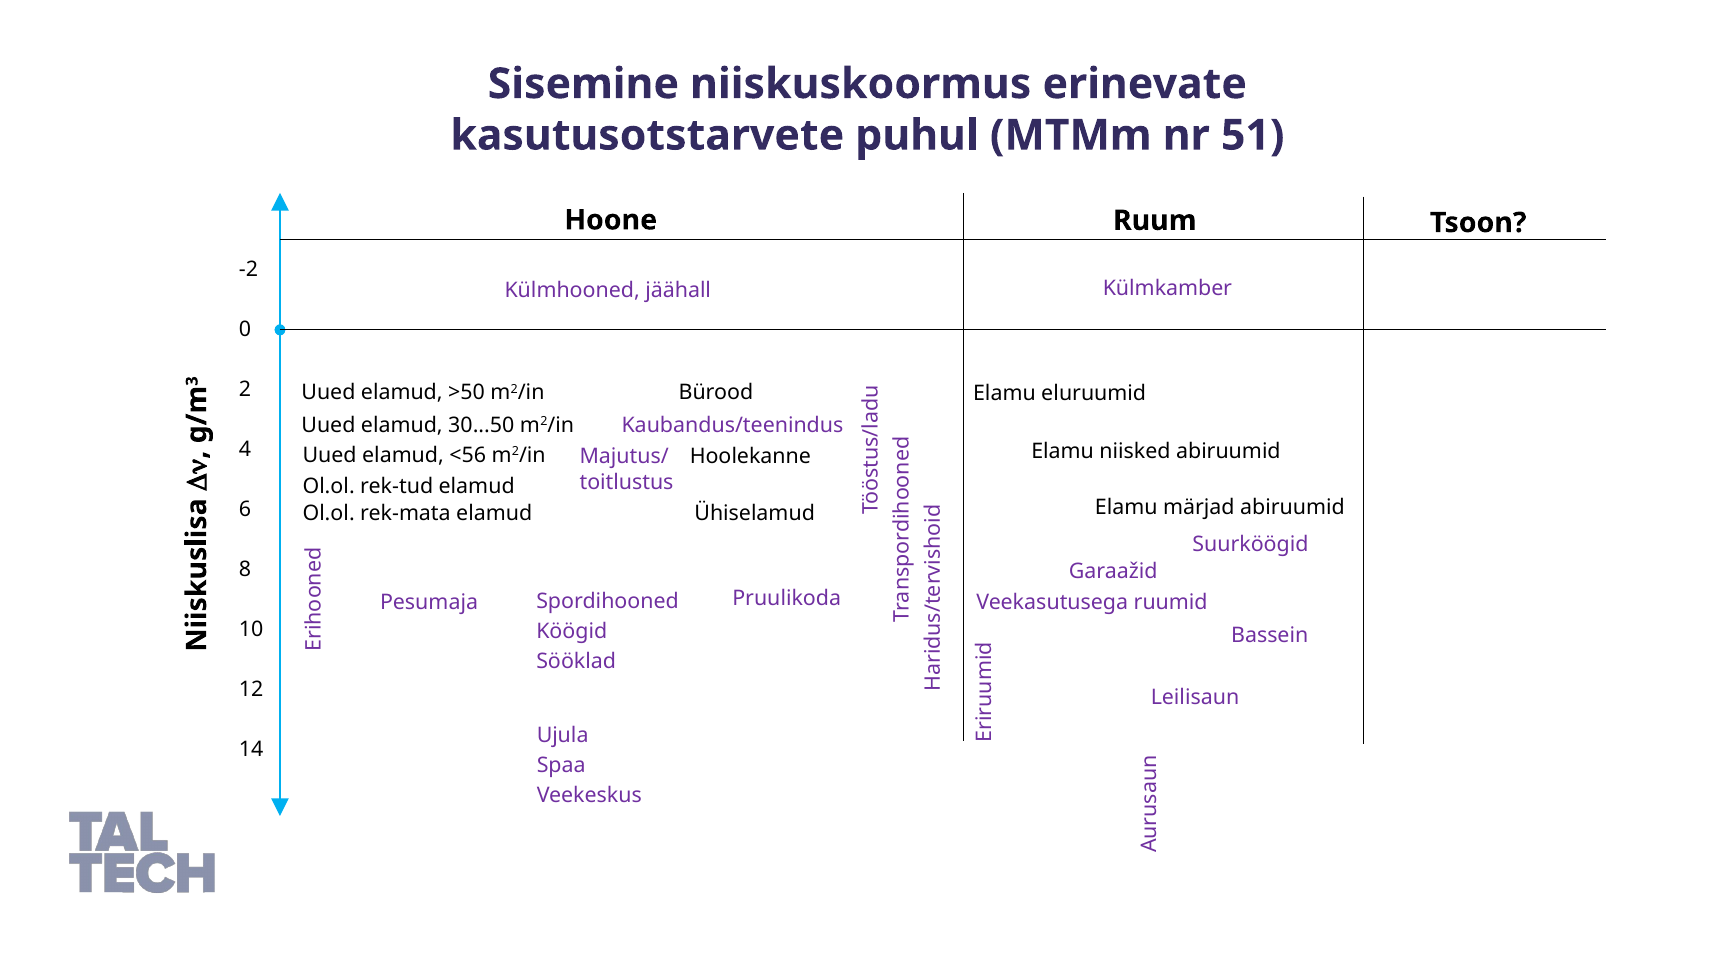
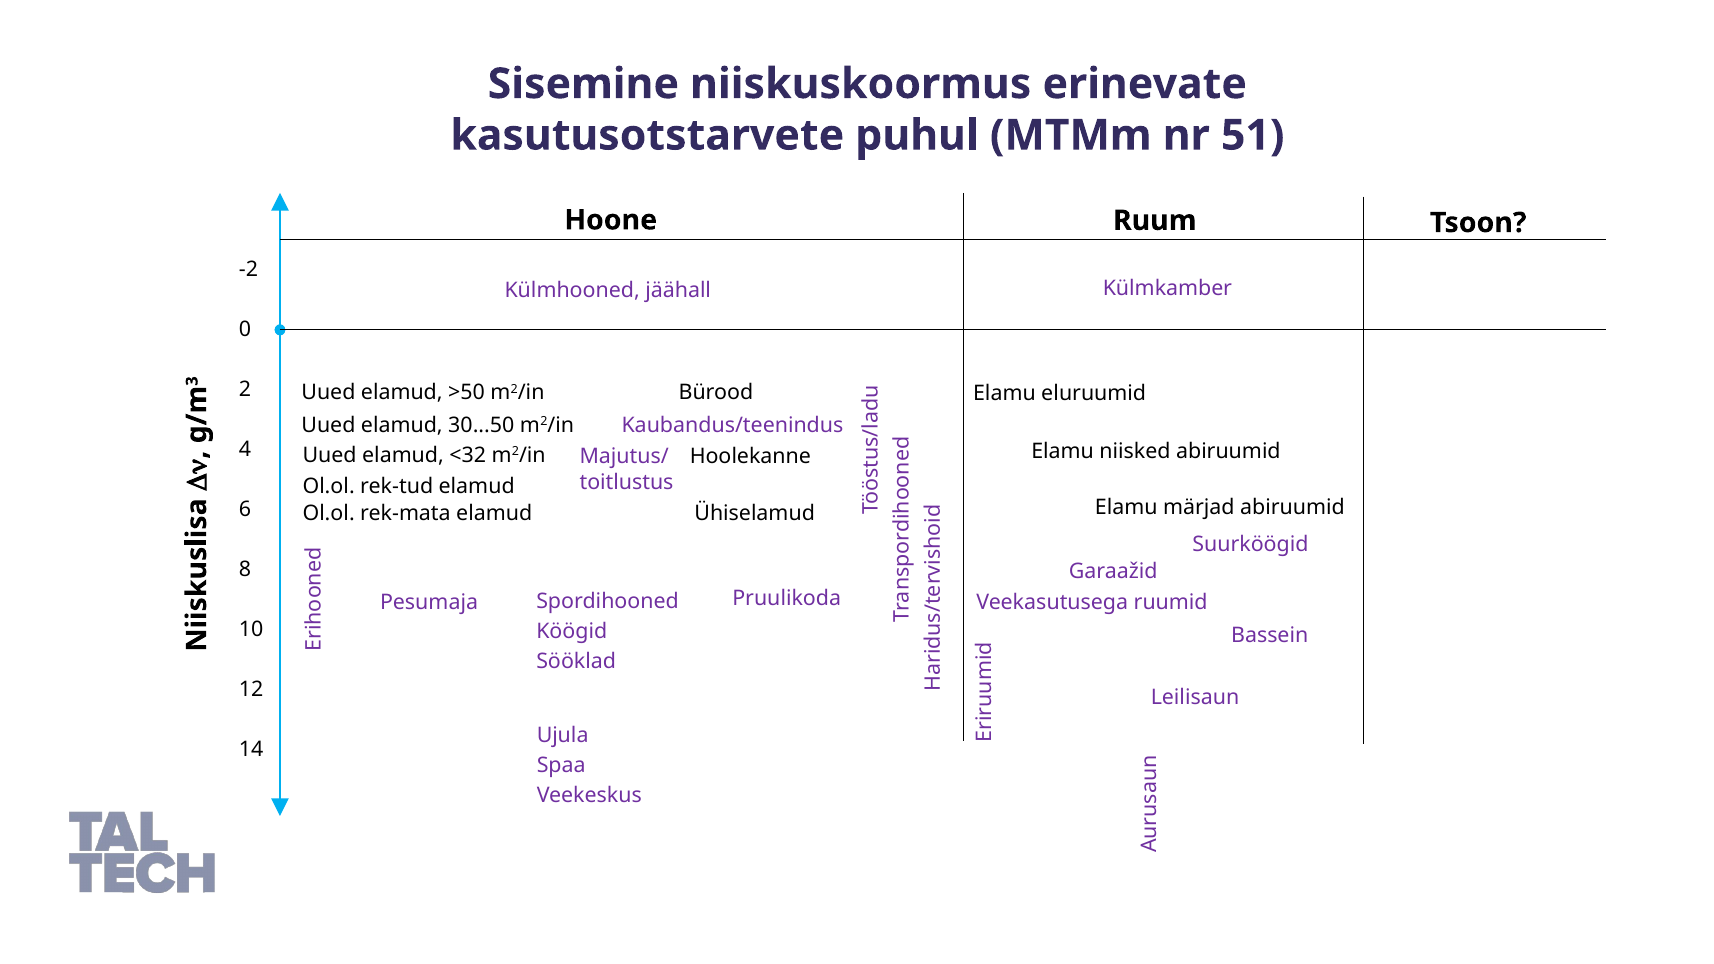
<56: <56 -> <32 (468, 455)
